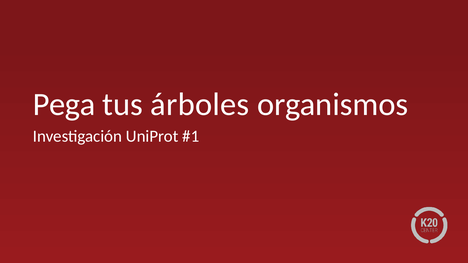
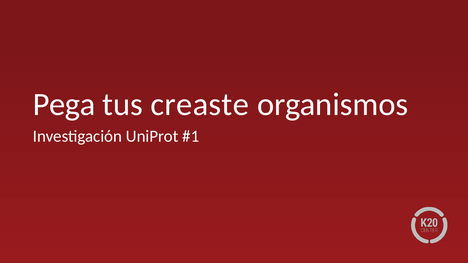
árboles: árboles -> creaste (200, 105)
